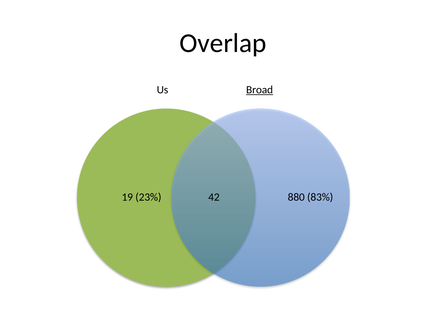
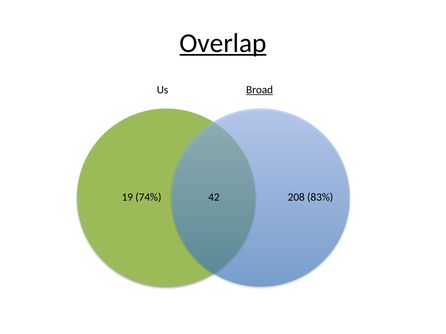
Overlap underline: none -> present (223, 43)
23%: 23% -> 74% (148, 197)
880: 880 -> 208 (296, 197)
